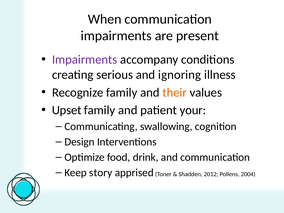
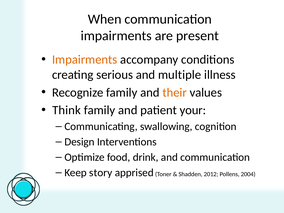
Impairments colour: purple -> orange (85, 60)
ignoring: ignoring -> multiple (180, 75)
Upset: Upset -> Think (67, 110)
